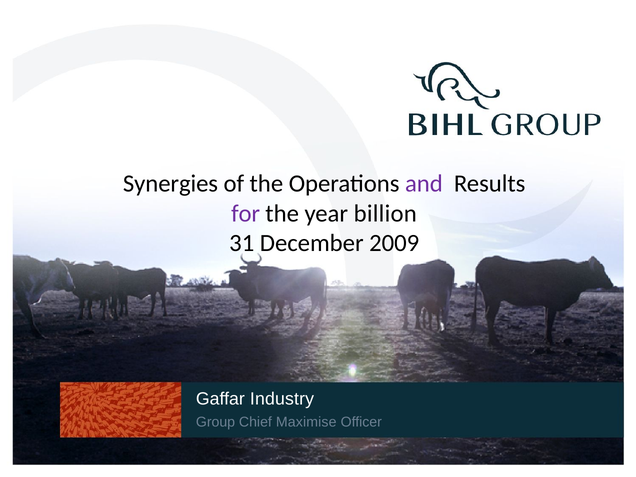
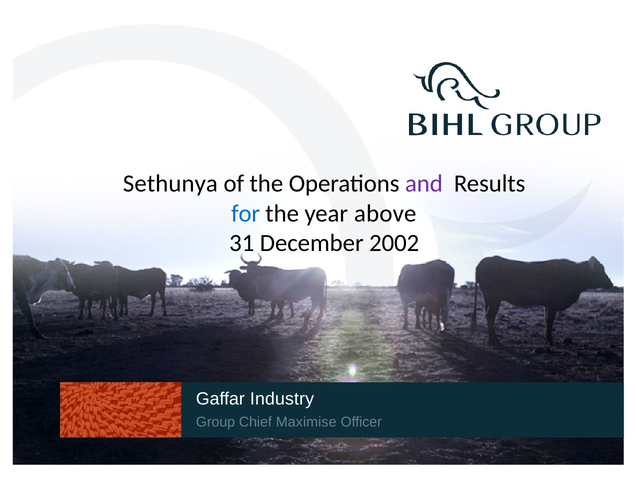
Synergies: Synergies -> Sethunya (170, 184)
for colour: purple -> blue (246, 213)
billion: billion -> above (385, 213)
2009: 2009 -> 2002 (394, 243)
